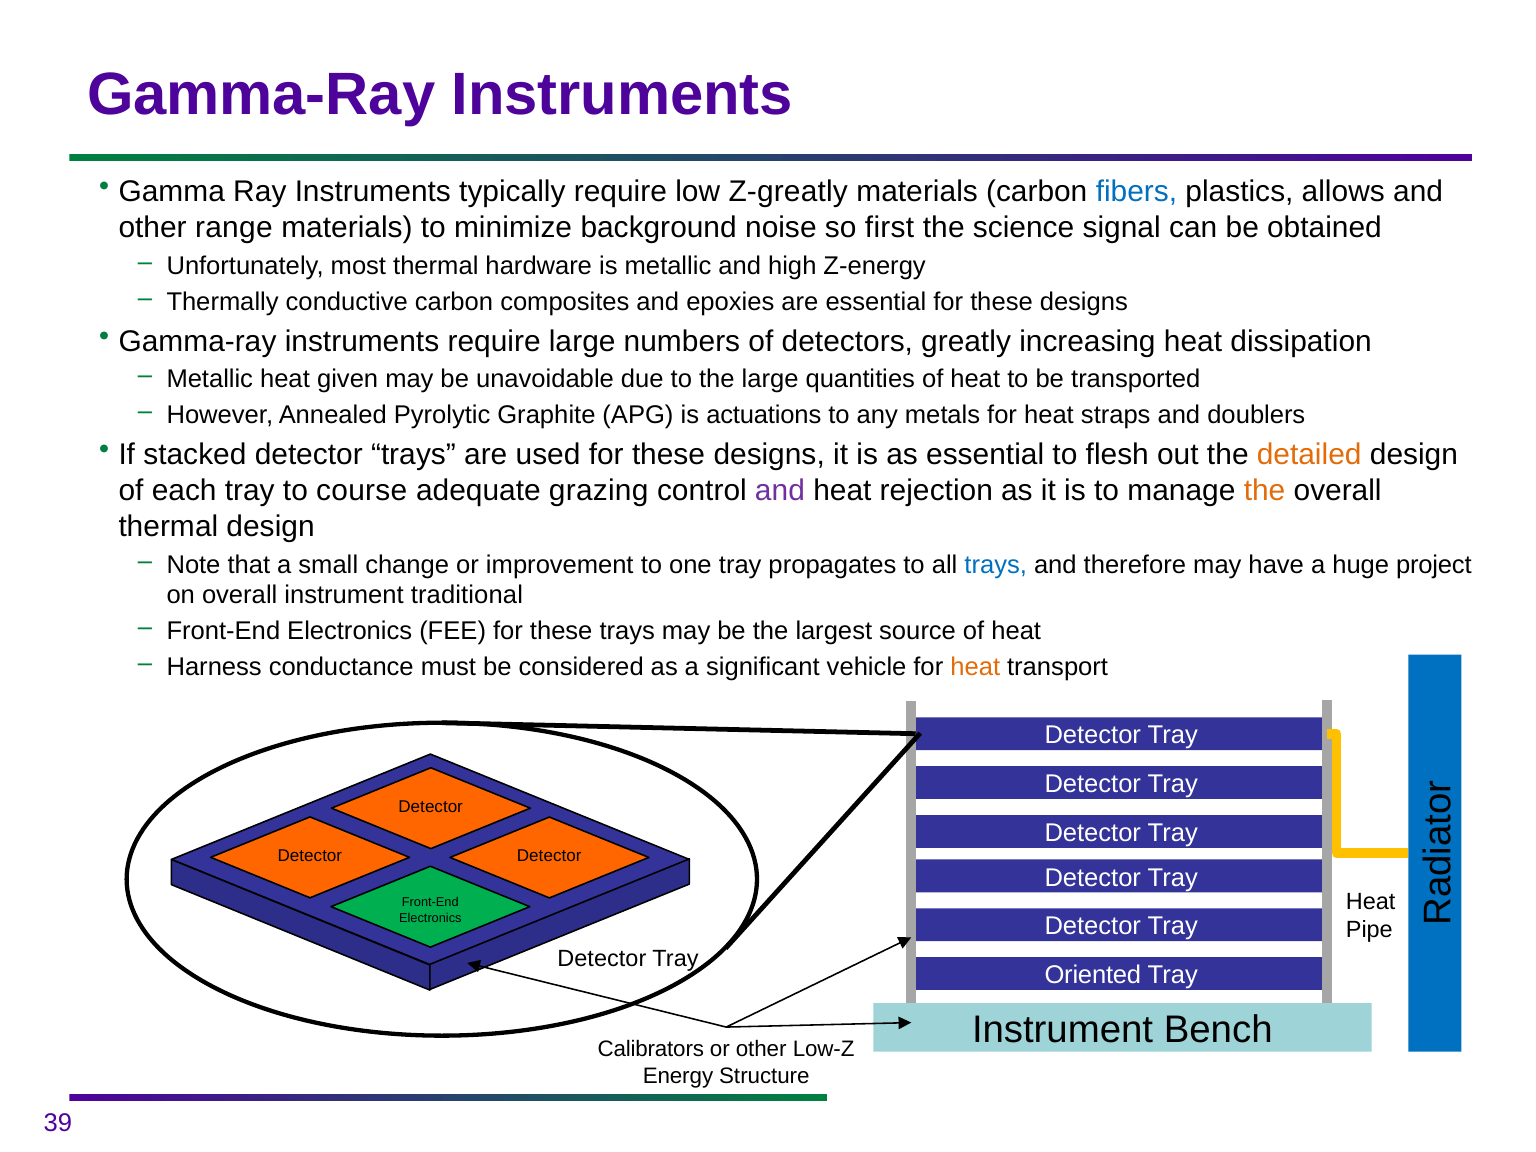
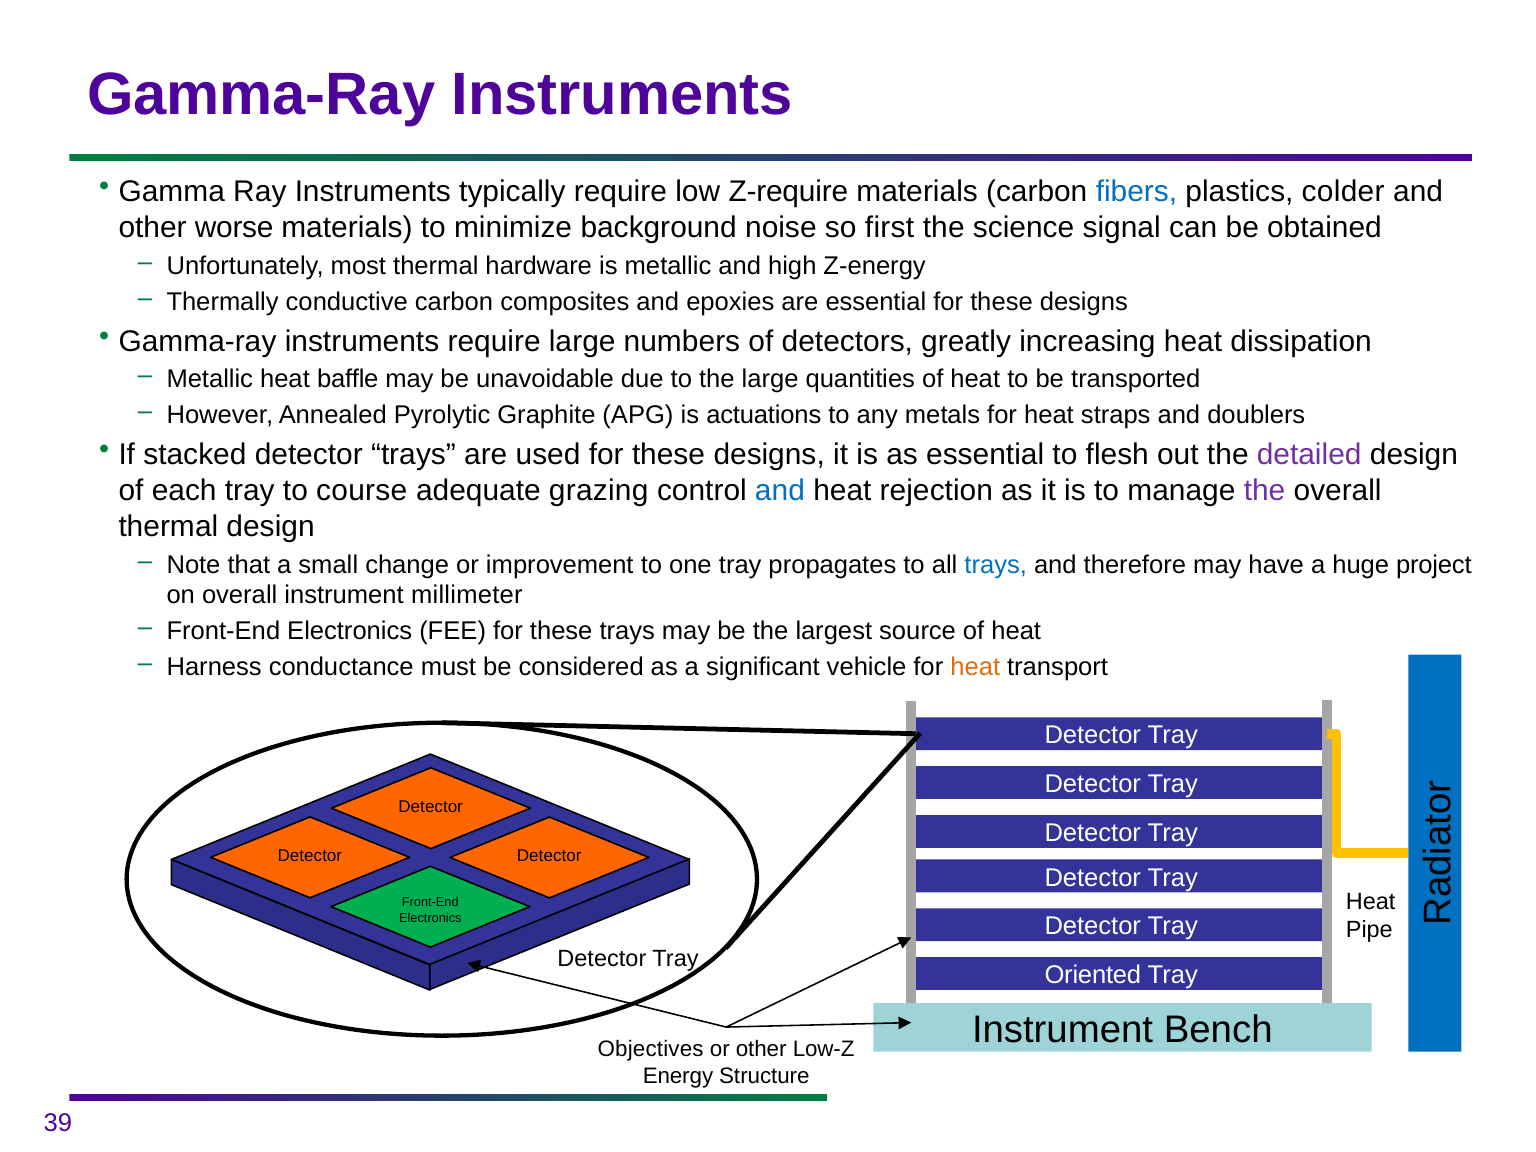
Z-greatly: Z-greatly -> Z-require (788, 192)
allows: allows -> colder (1343, 192)
range: range -> worse (234, 228)
given: given -> baffle (348, 379)
detailed colour: orange -> purple (1309, 455)
and colour: purple -> blue (780, 491)
the colour: orange -> purple (1265, 491)
traditional: traditional -> millimeter (467, 595)
Calibrators: Calibrators -> Objectives (651, 1050)
